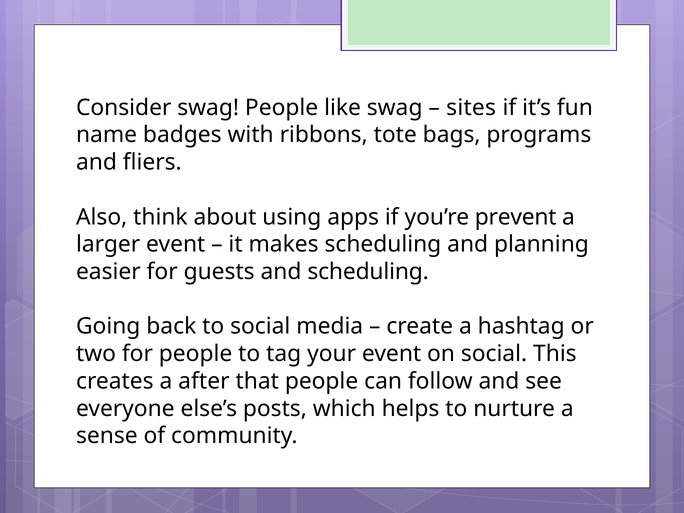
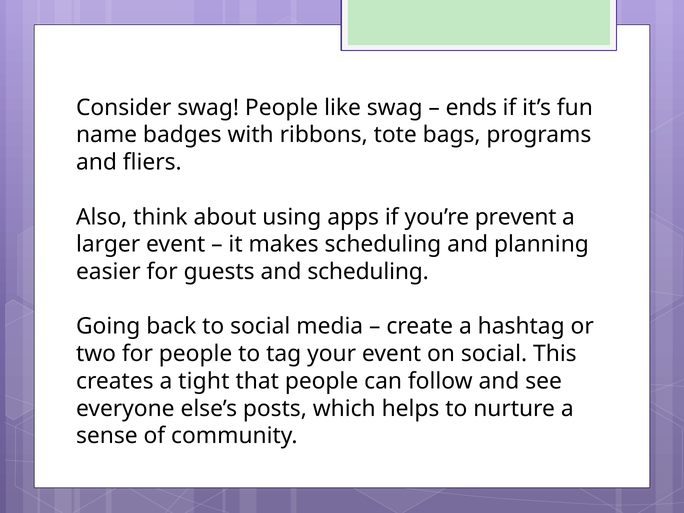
sites: sites -> ends (471, 108)
after: after -> tight (204, 381)
